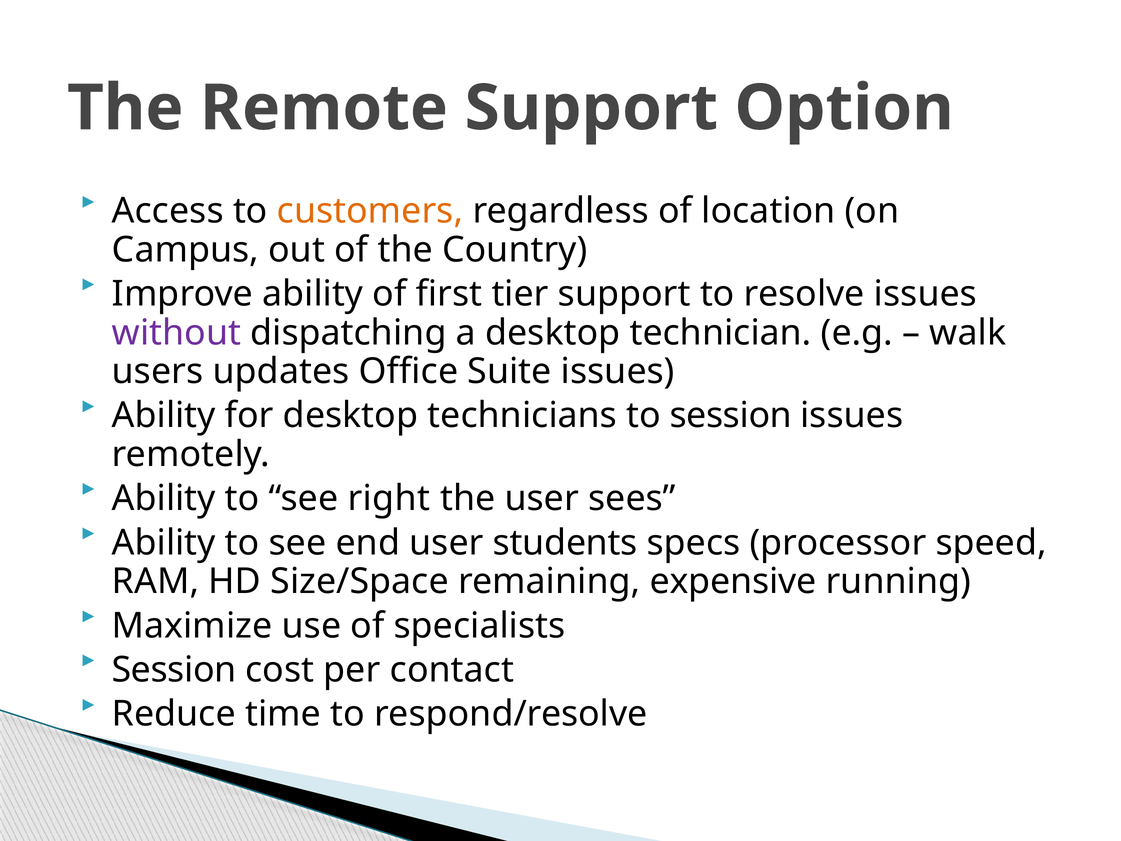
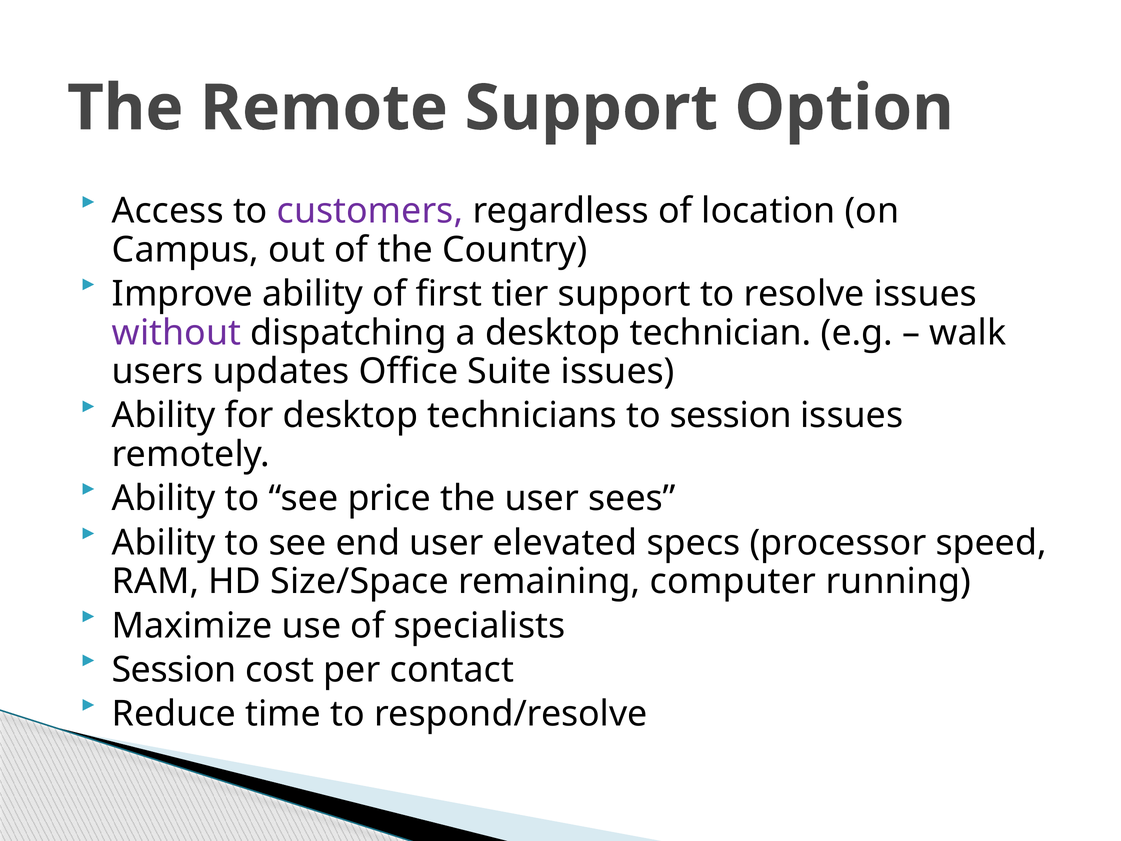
customers colour: orange -> purple (370, 211)
right: right -> price (389, 498)
students: students -> elevated (565, 543)
expensive: expensive -> computer (733, 581)
